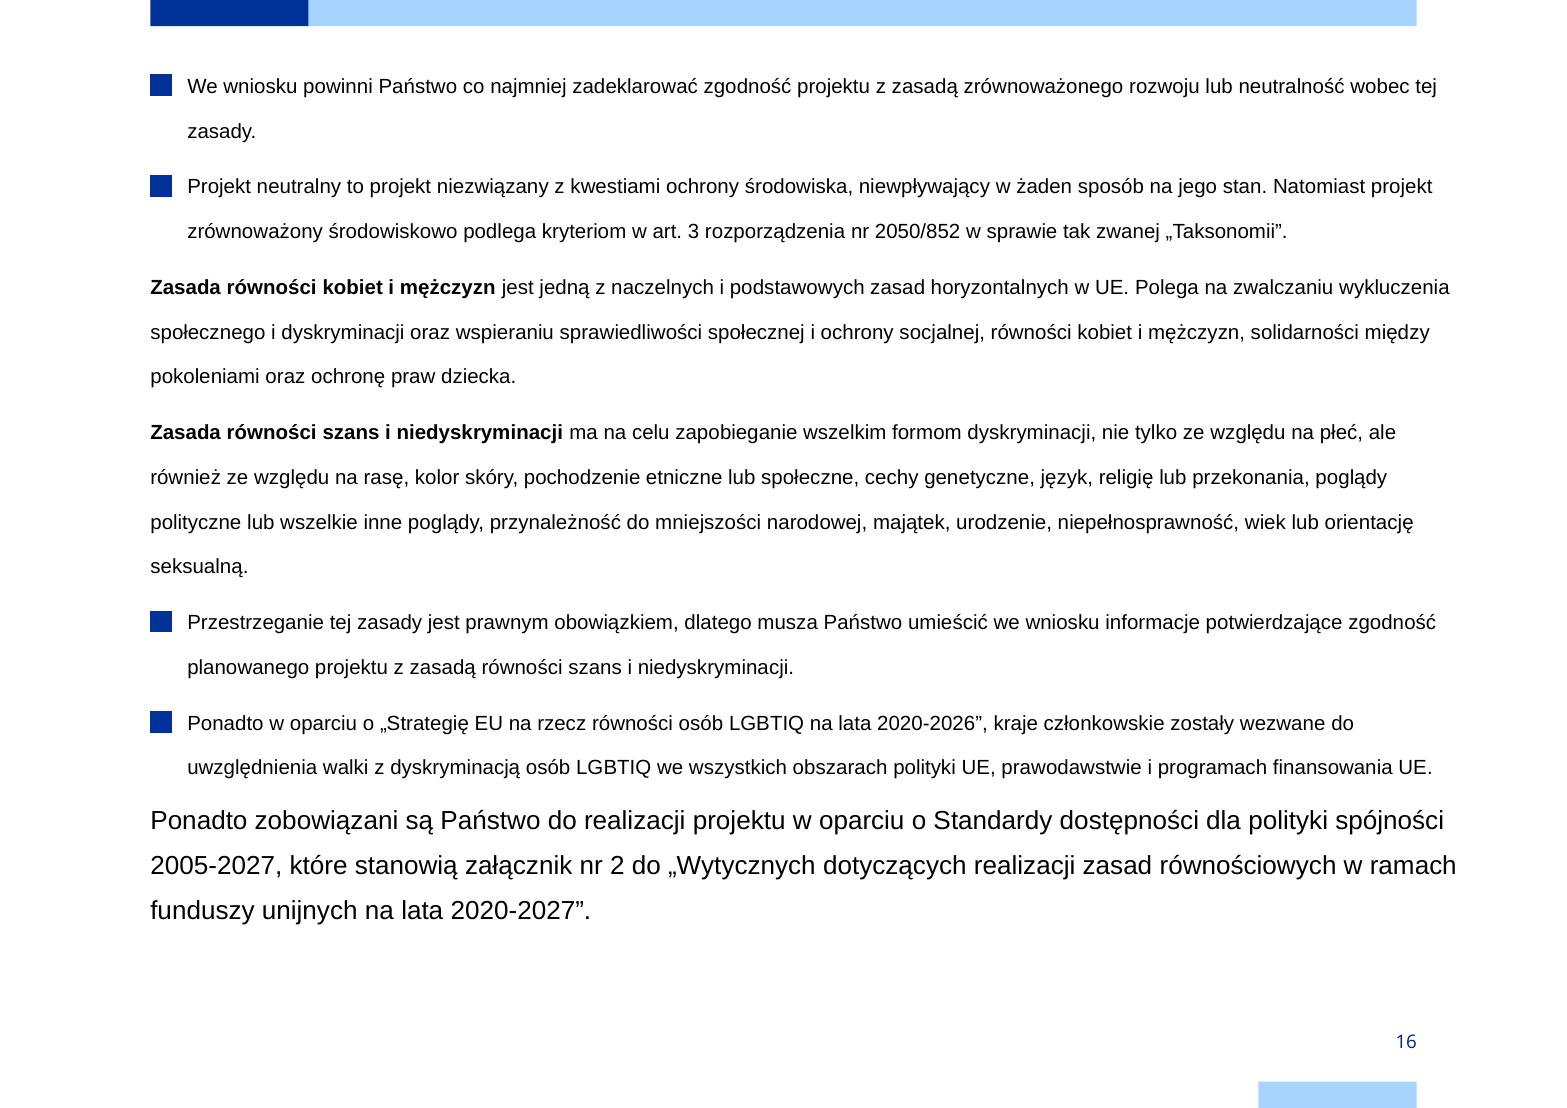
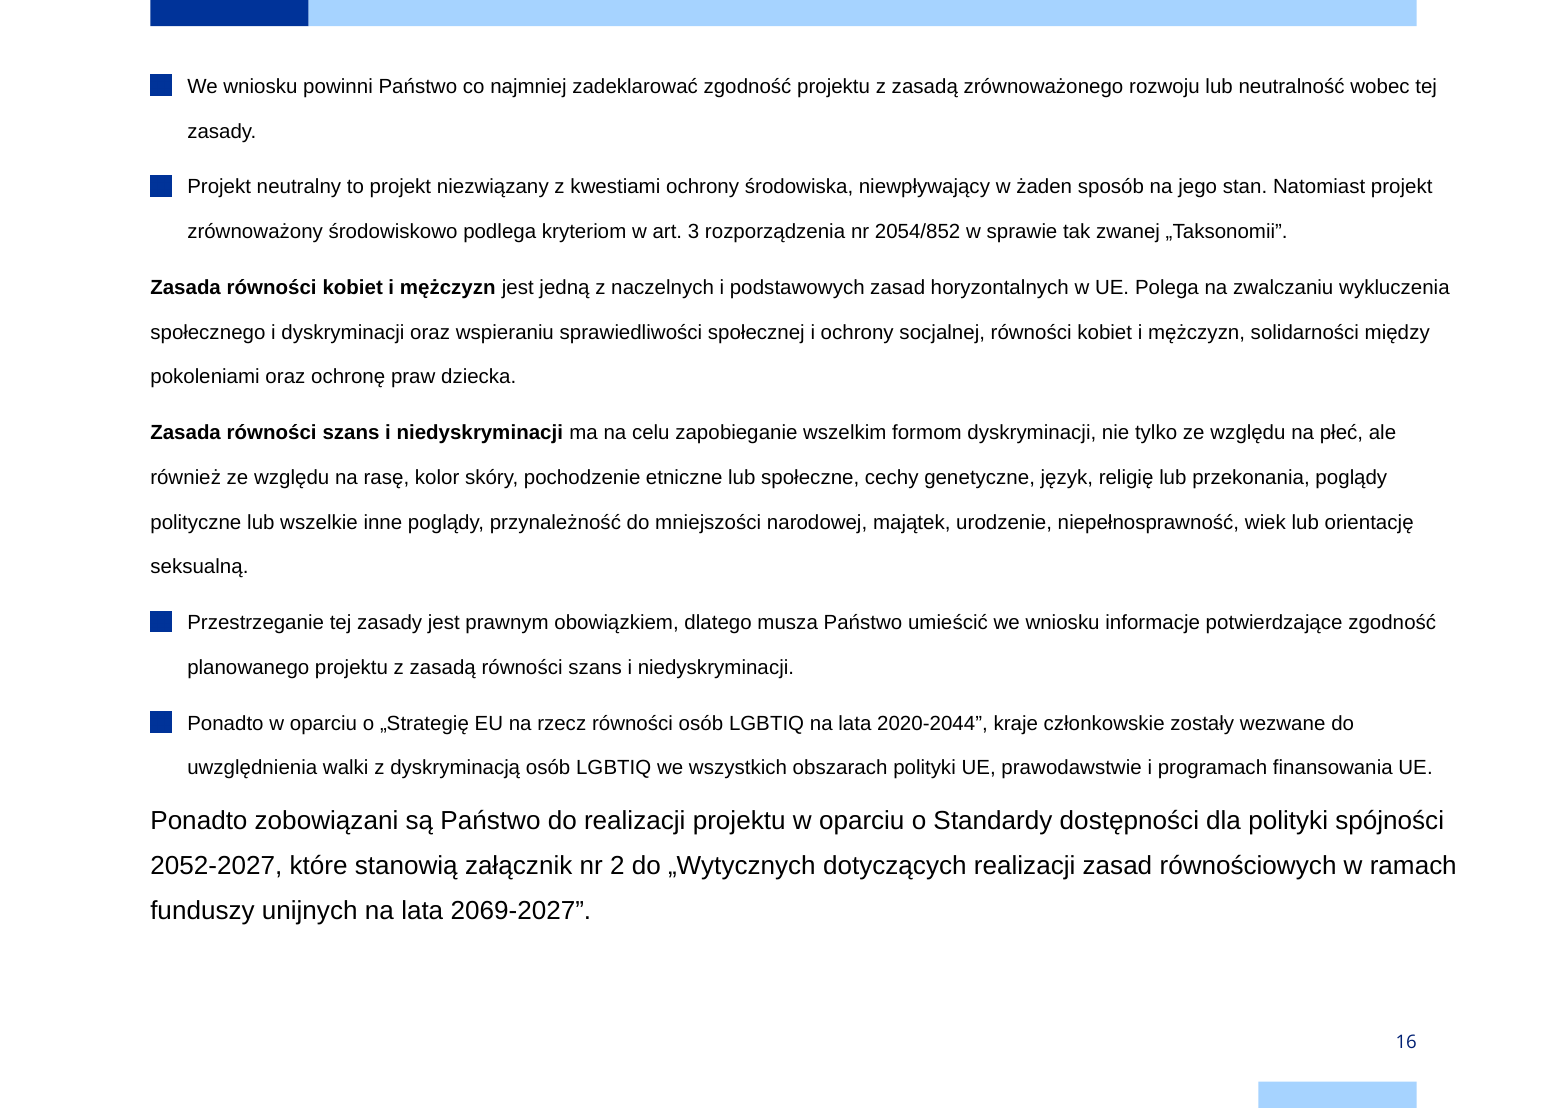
2050/852: 2050/852 -> 2054/852 (918, 232)
2020-2026: 2020-2026 -> 2020-2044 (932, 723)
2005-2027: 2005-2027 -> 2052-2027 (216, 866)
2020-2027: 2020-2027 -> 2069-2027 (521, 910)
